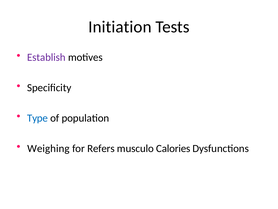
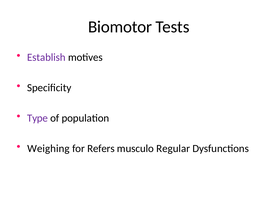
Initiation: Initiation -> Biomotor (120, 27)
Type colour: blue -> purple (37, 118)
Calories: Calories -> Regular (173, 148)
